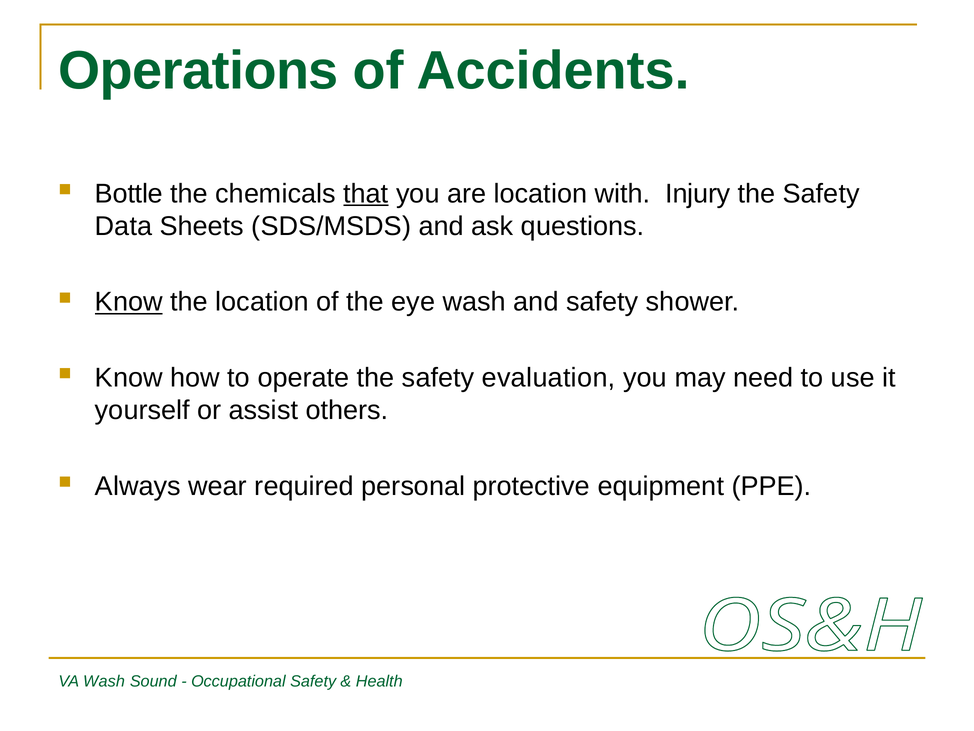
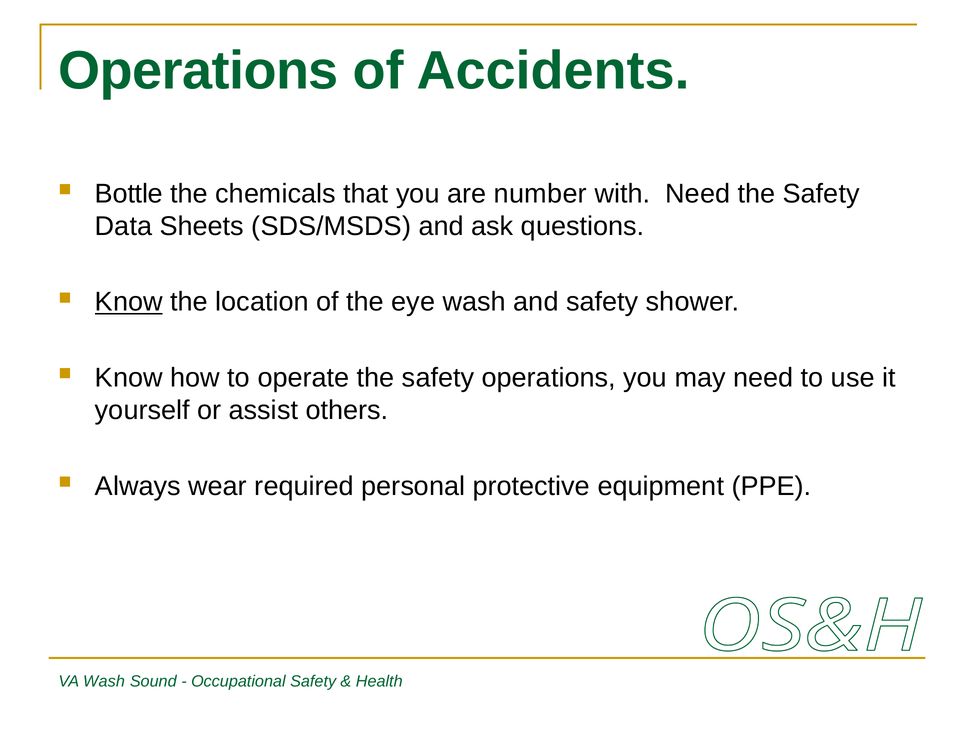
that underline: present -> none (366, 193)
are location: location -> number (540, 193)
with Injury: Injury -> Need (698, 193)
safety evaluation: evaluation -> operations (549, 377)
